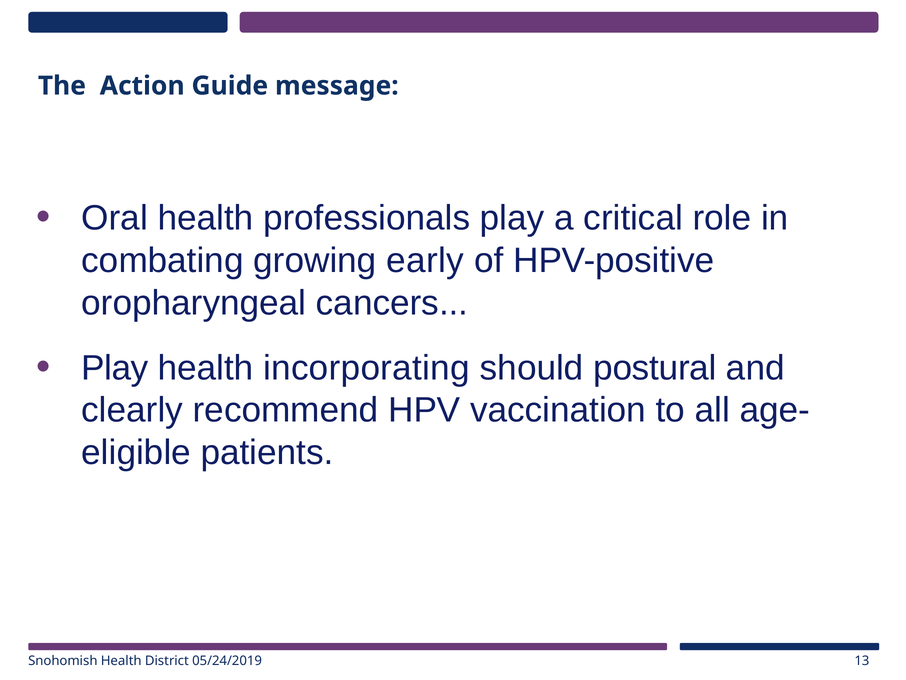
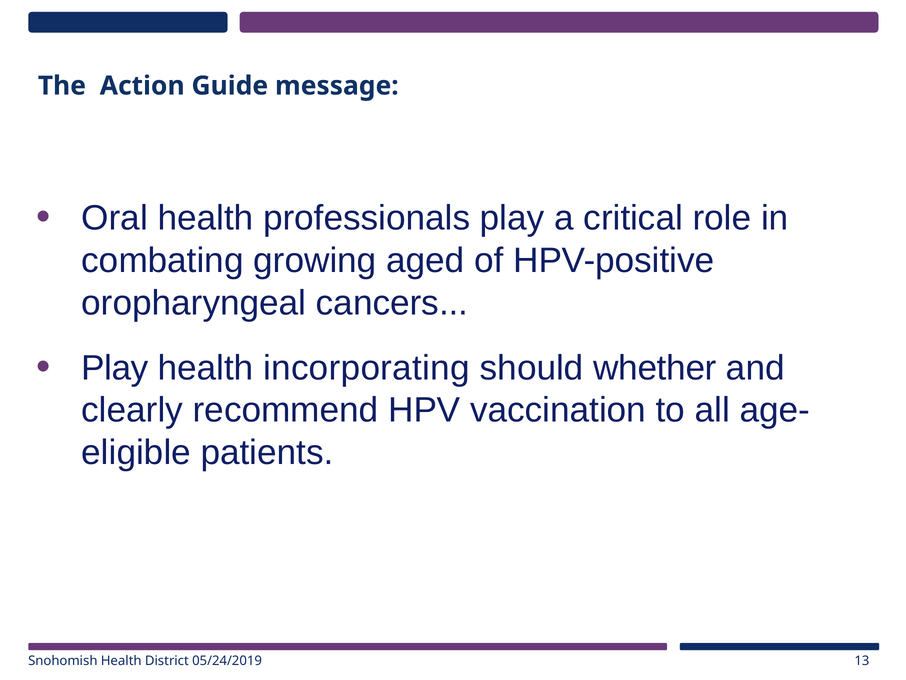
early: early -> aged (425, 260)
postural: postural -> whether (655, 368)
